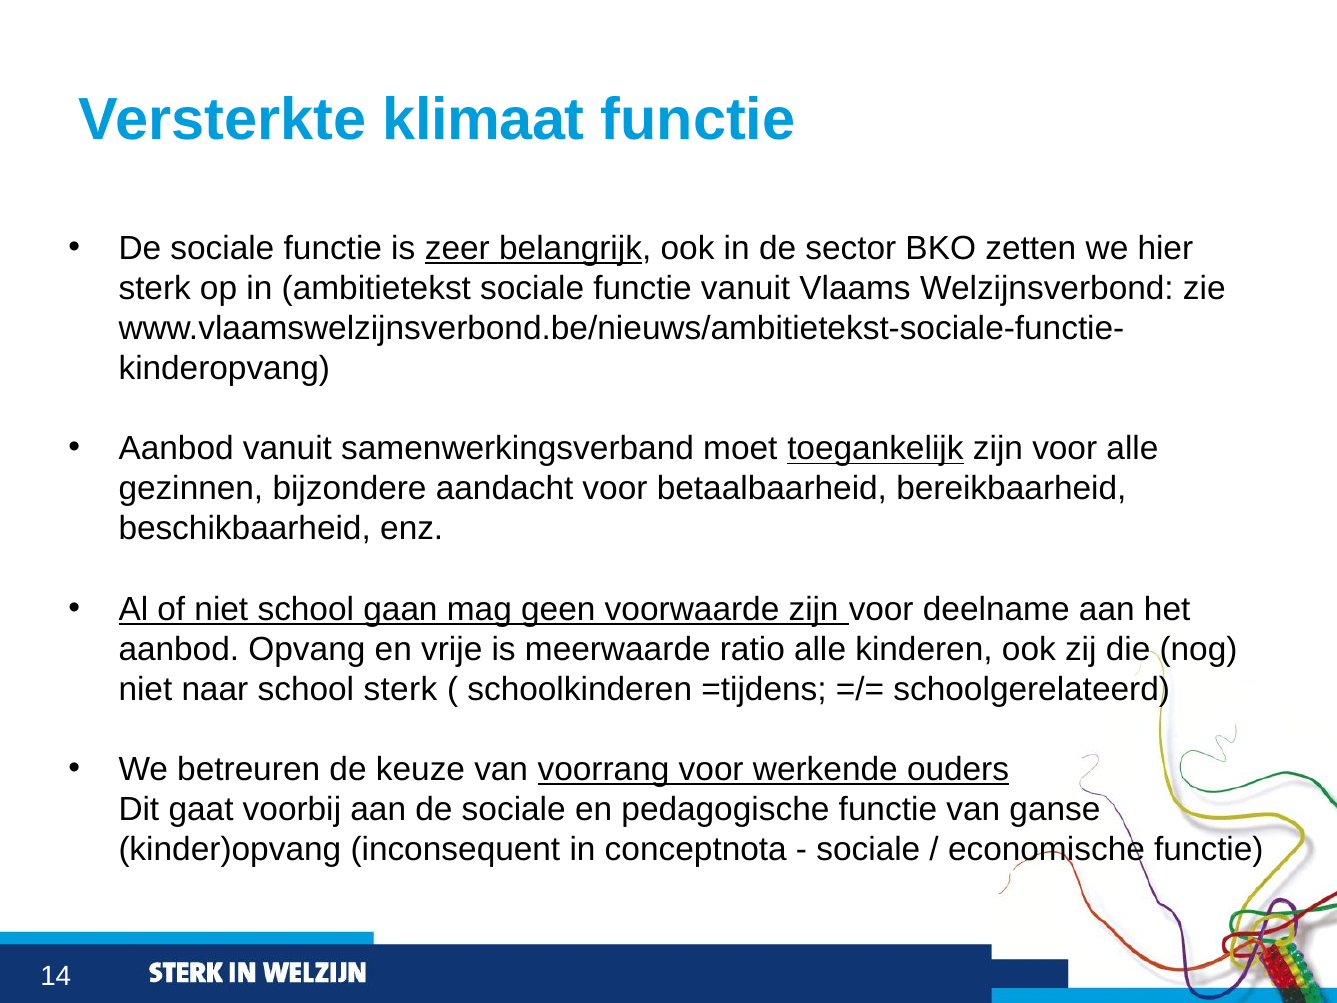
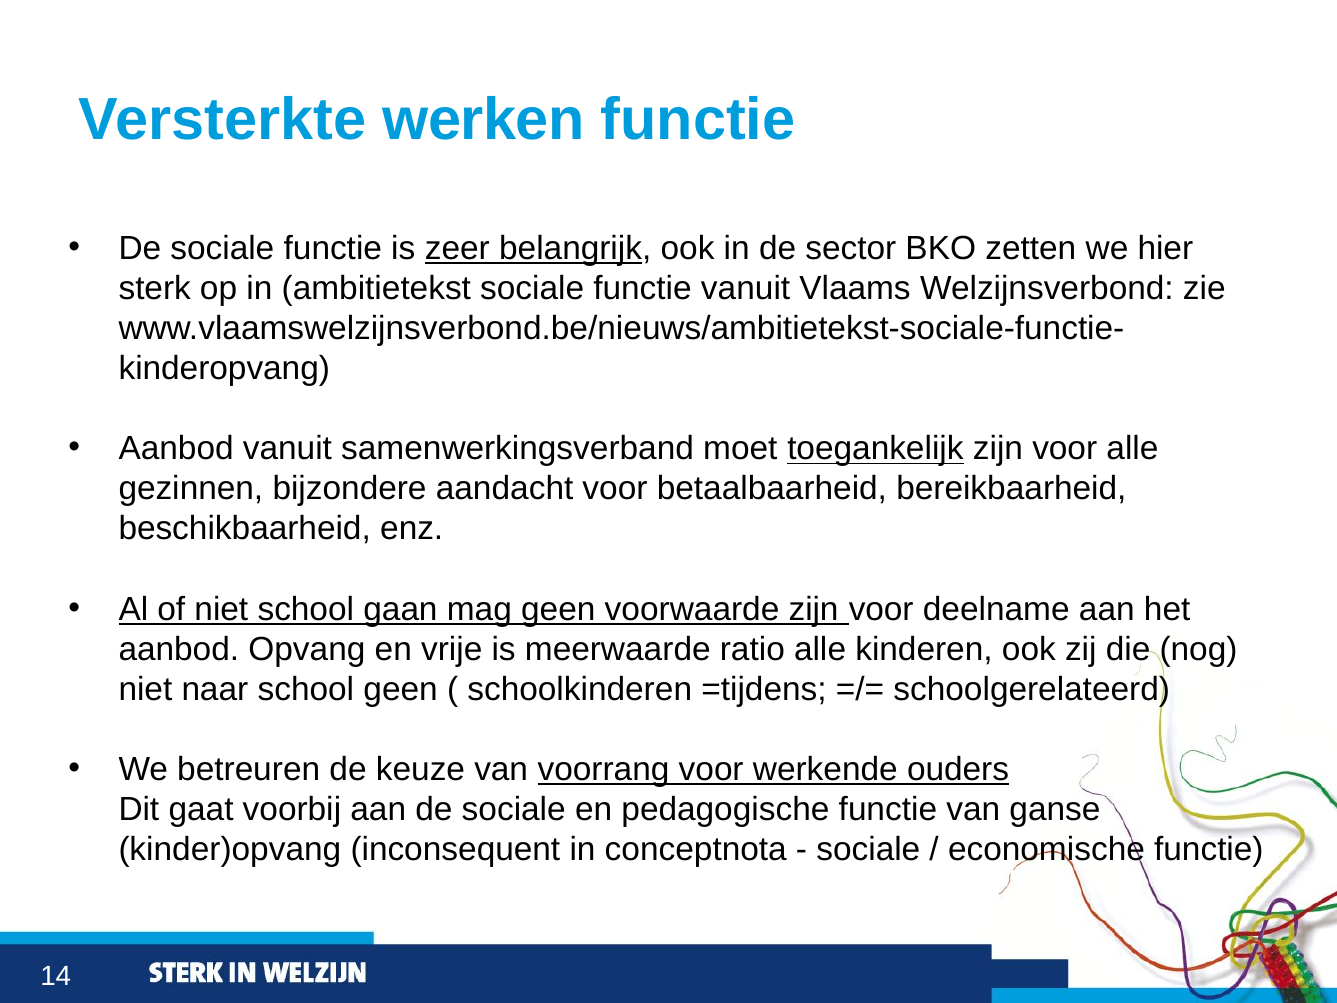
klimaat: klimaat -> werken (484, 120)
school sterk: sterk -> geen (401, 689)
